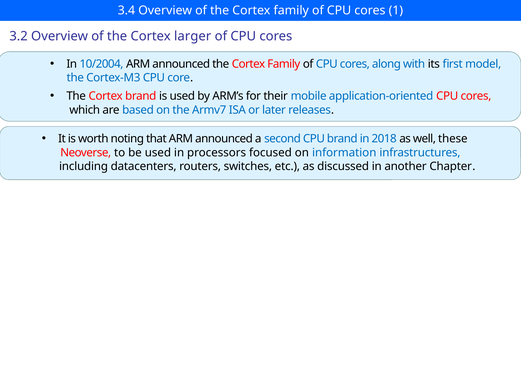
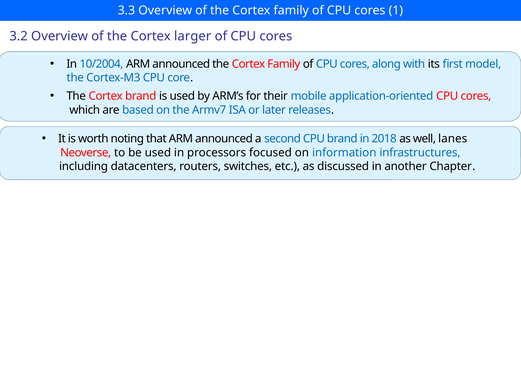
3.4: 3.4 -> 3.3 (126, 11)
these: these -> lanes (453, 139)
